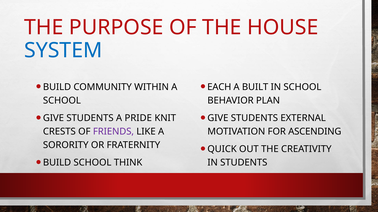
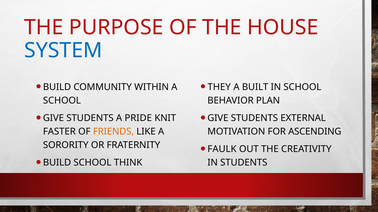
EACH: EACH -> THEY (219, 87)
CRESTS: CRESTS -> FASTER (59, 132)
FRIENDS colour: purple -> orange (113, 132)
QUICK: QUICK -> FAULK (222, 149)
